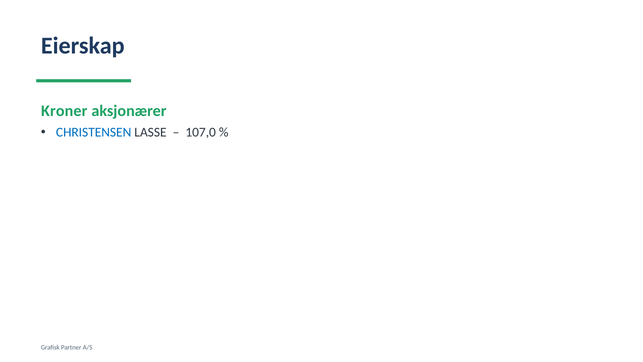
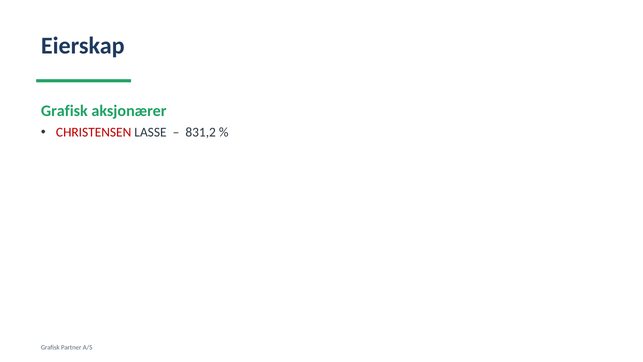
Kroner: Kroner -> Grafisk (64, 111)
CHRISTENSEN colour: blue -> red (94, 132)
107,0: 107,0 -> 831,2 (201, 132)
